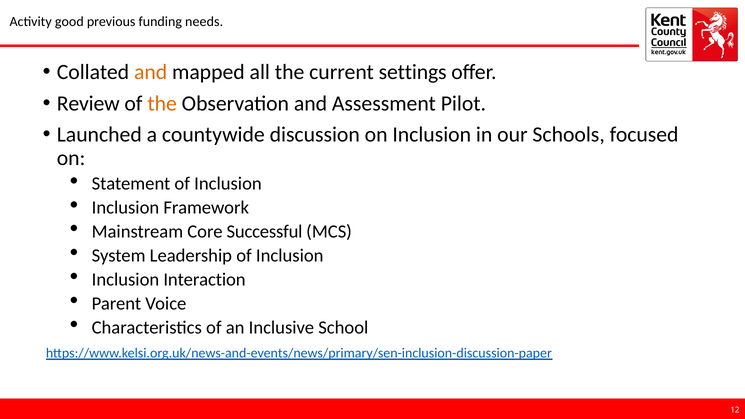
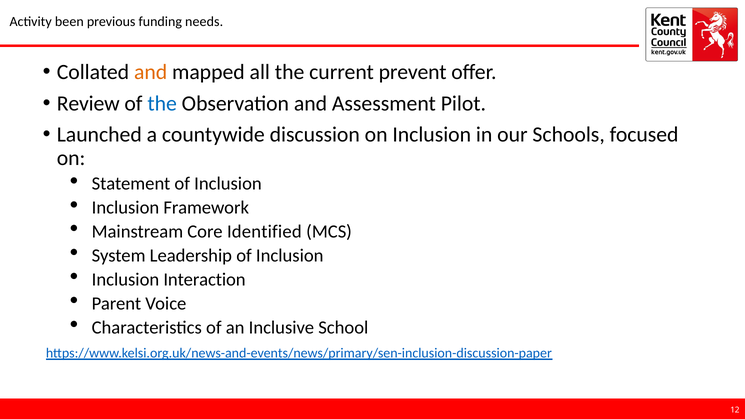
good: good -> been (69, 22)
settings: settings -> prevent (413, 72)
the colour: orange -> blue (162, 103)
Successful: Successful -> Identified (264, 232)
